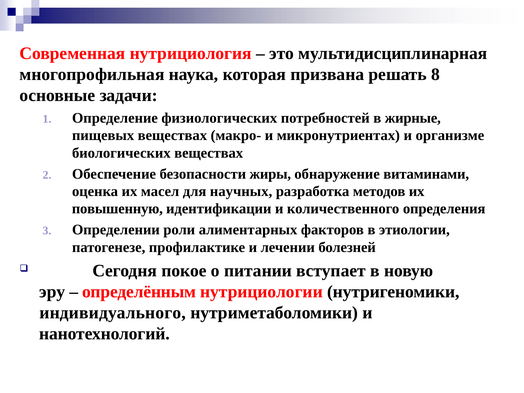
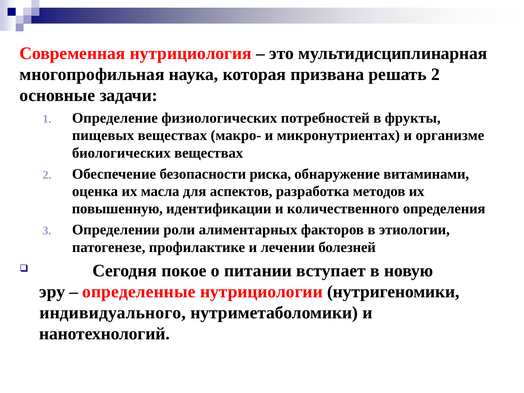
решать 8: 8 -> 2 (436, 74)
жирные: жирные -> фрукты (413, 118)
жиры: жиры -> риска (270, 174)
масел: масел -> масла (160, 191)
научных: научных -> аспектов (241, 191)
определённым: определённым -> определенные (139, 292)
